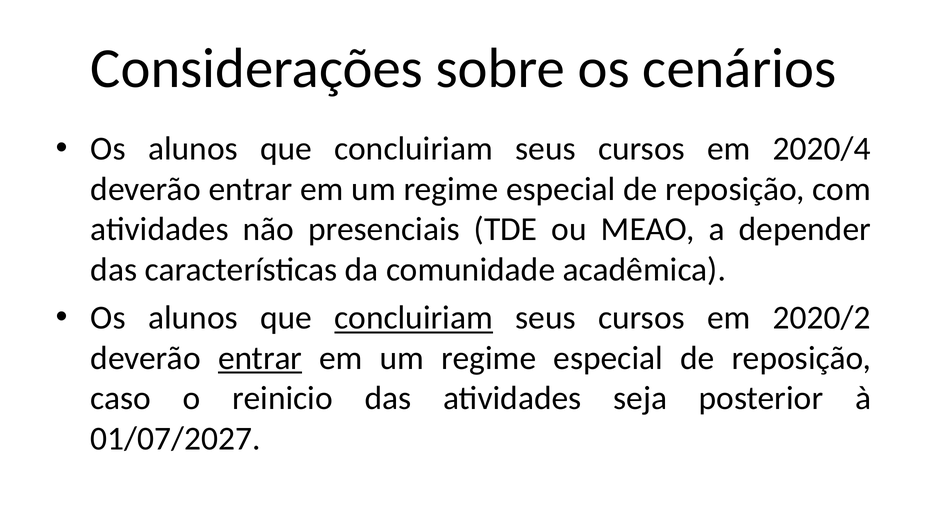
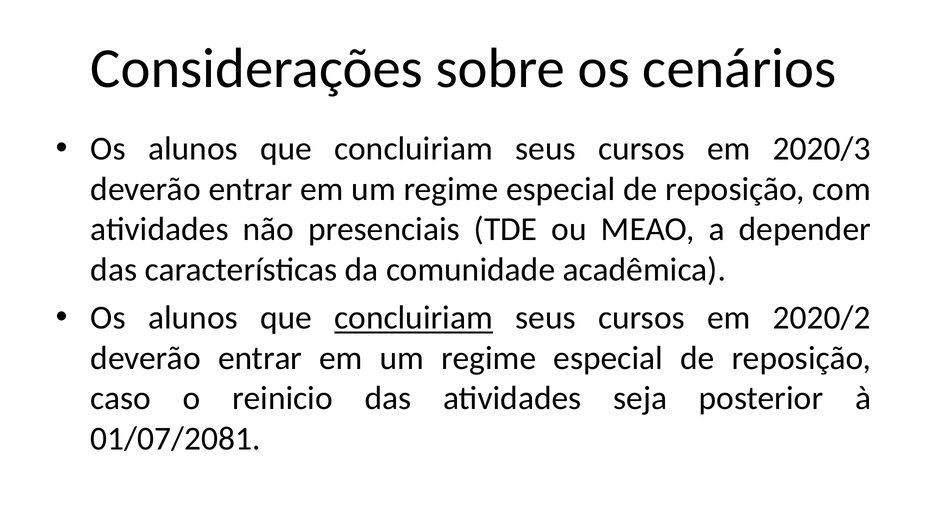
2020/4: 2020/4 -> 2020/3 (822, 149)
entrar underline: present -> none (260, 358)
01/07/2027: 01/07/2027 -> 01/07/2081 (176, 438)
